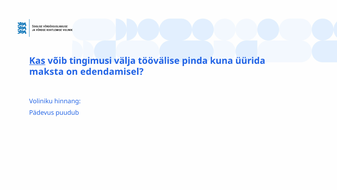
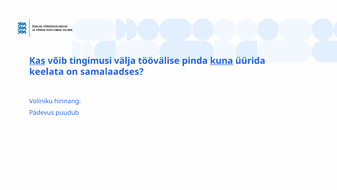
kuna underline: none -> present (221, 61)
maksta: maksta -> keelata (46, 72)
edendamisel: edendamisel -> samalaadses (112, 72)
